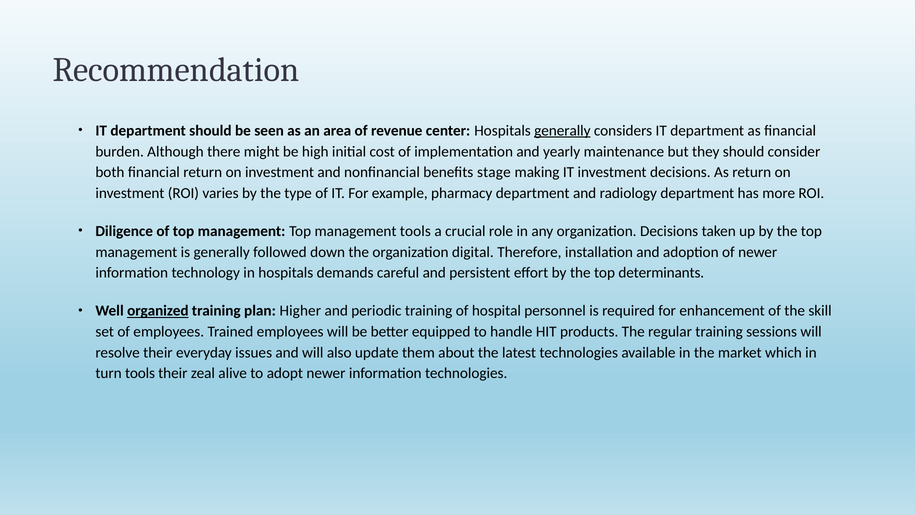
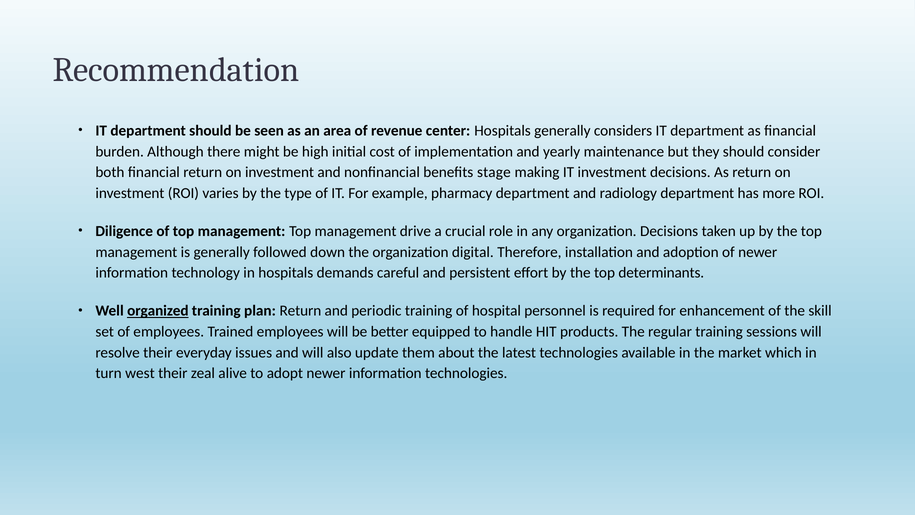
generally underline: present -> none (562, 131)
management tools: tools -> drive (415, 231)
plan Higher: Higher -> Return (300, 311)
turn tools: tools -> west (140, 373)
